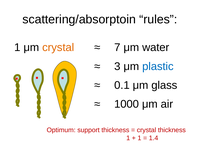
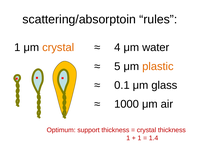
7: 7 -> 4 (117, 47)
3: 3 -> 5 (117, 66)
plastic colour: blue -> orange (158, 66)
